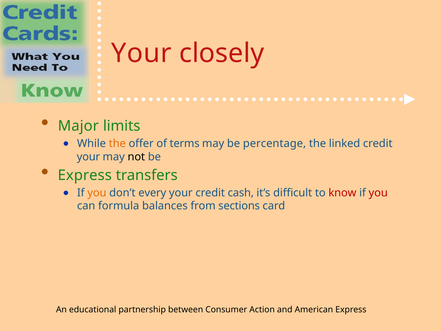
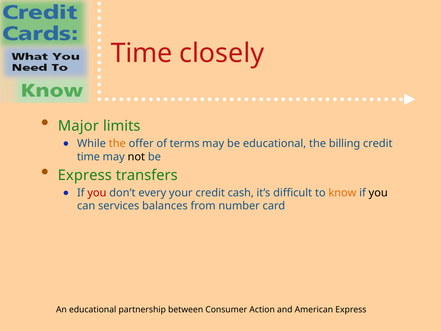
Your: Your -> Time (142, 53)
be percentage: percentage -> educational (275, 143)
linked: linked -> billing (345, 143)
your: your -> time (88, 157)
you colour: orange -> red (97, 193)
know colour: red -> orange (342, 193)
you colour: red -> black (378, 193)
formula: formula -> services (119, 206)
sections: sections -> number (239, 206)
